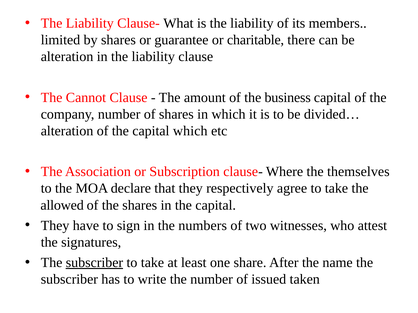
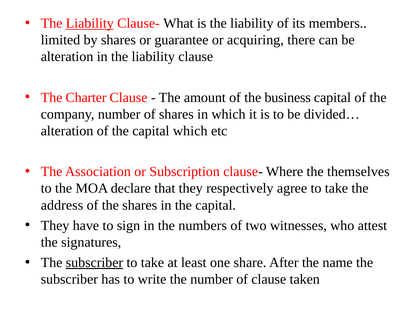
Liability underline: none -> present (90, 23)
charitable: charitable -> acquiring (255, 40)
Cannot: Cannot -> Charter (86, 98)
allowed: allowed -> address (62, 205)
of issued: issued -> clause (269, 280)
